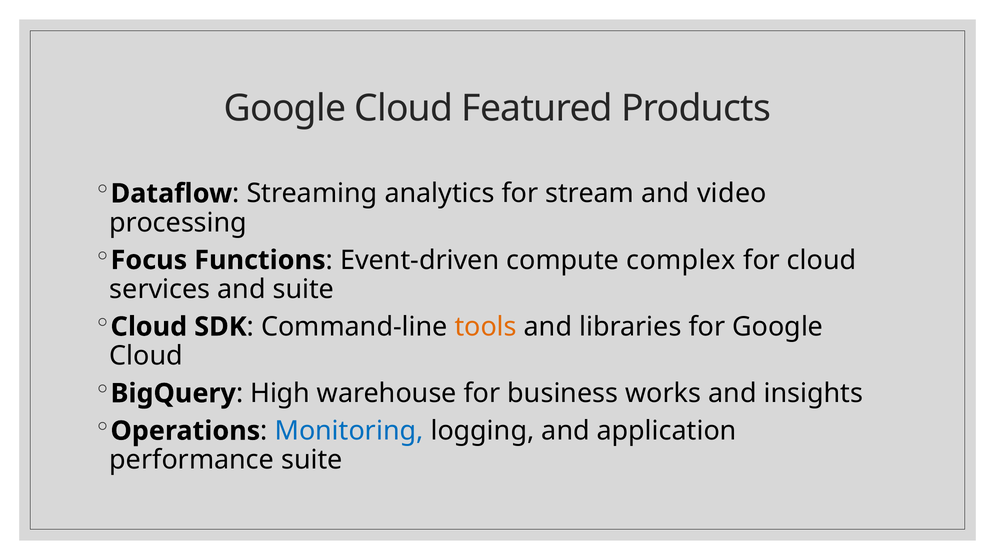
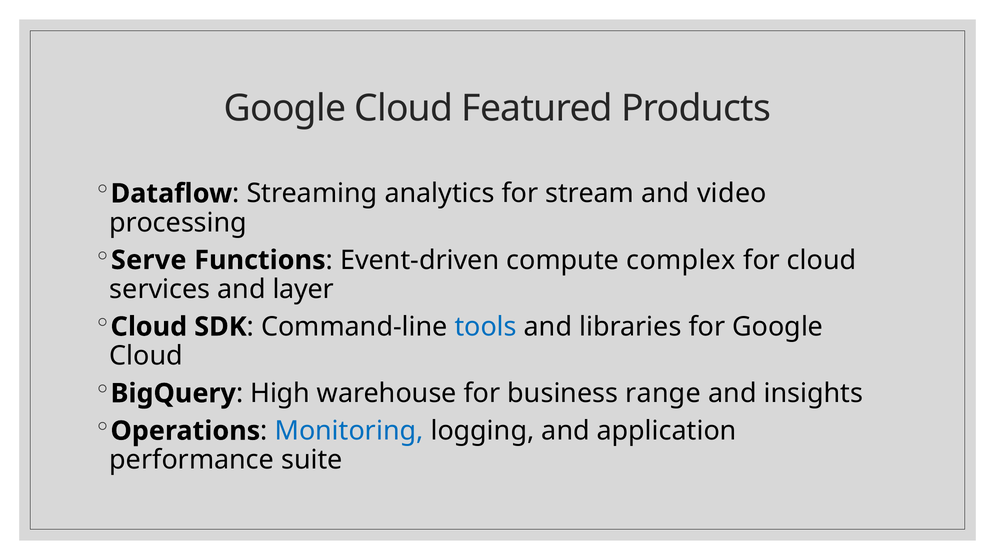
Focus: Focus -> Serve (149, 260)
and suite: suite -> layer (303, 289)
tools colour: orange -> blue (486, 327)
works: works -> range (663, 393)
